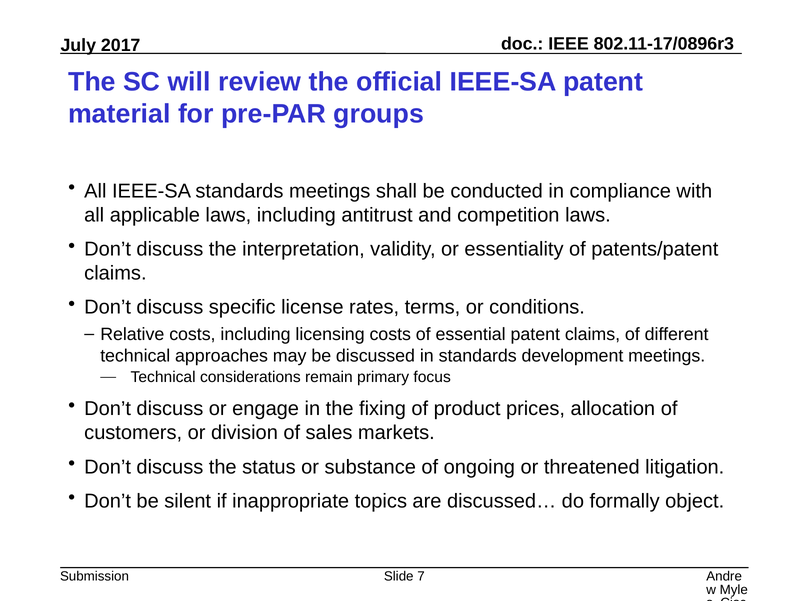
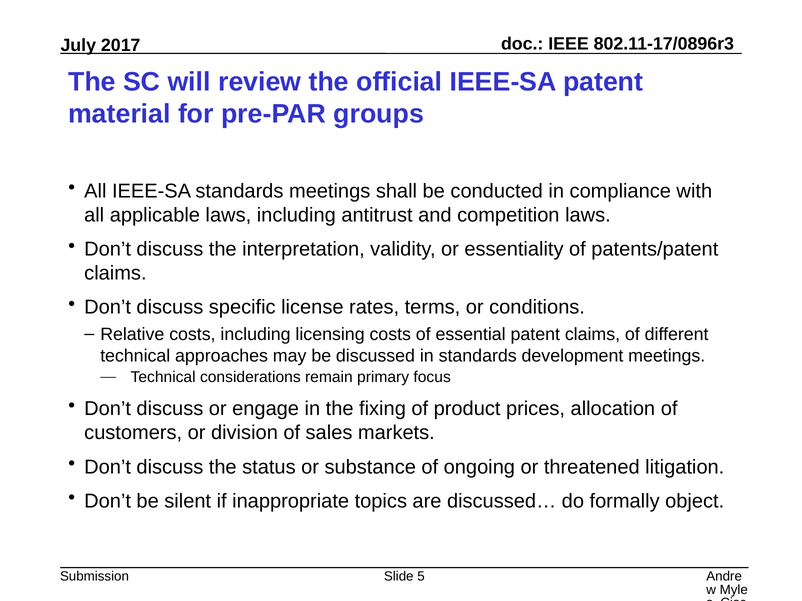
7: 7 -> 5 (421, 577)
